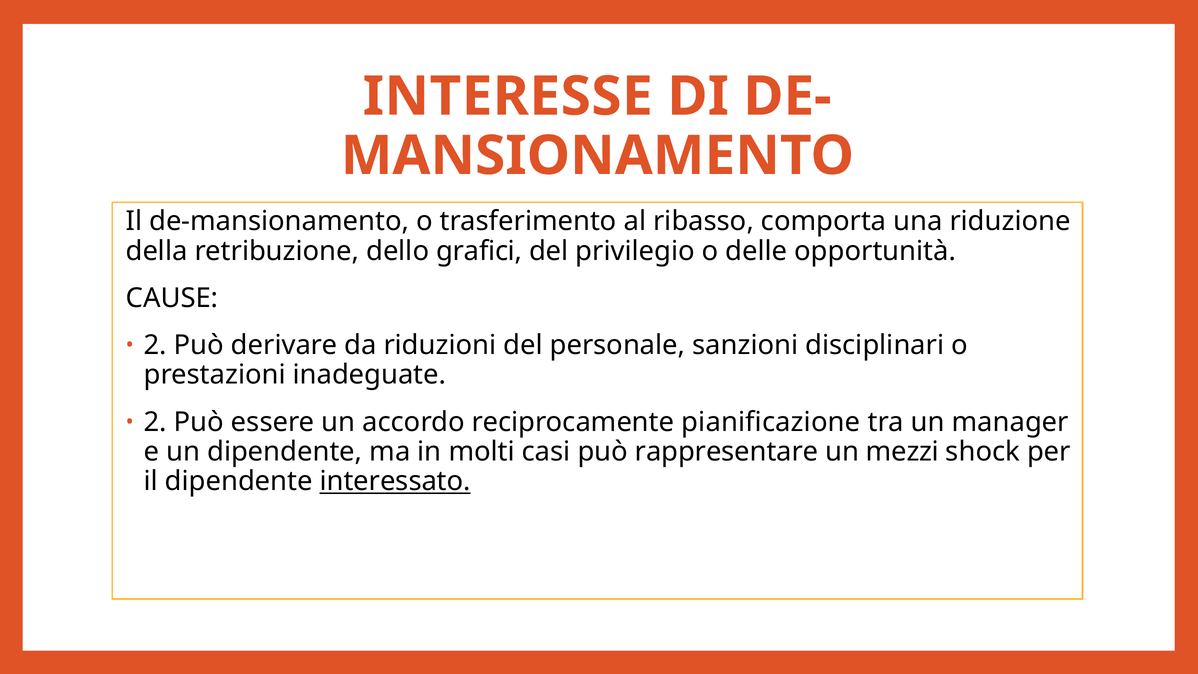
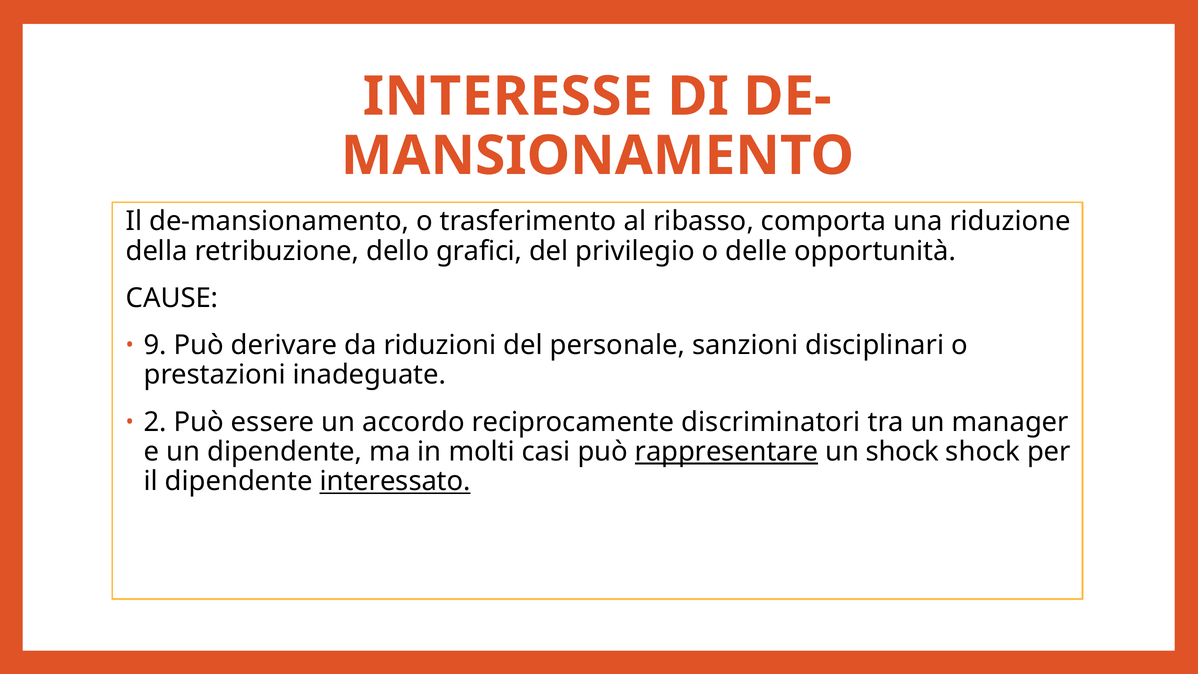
2: 2 -> 9 (155, 345)
pianificazione: pianificazione -> discriminatori (771, 422)
rappresentare underline: none -> present (727, 452)
un mezzi: mezzi -> shock (902, 452)
